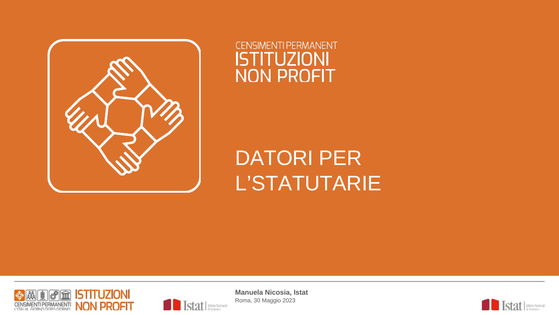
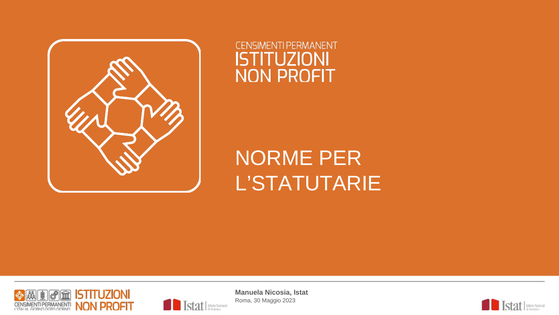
DATORI: DATORI -> NORME (274, 158)
